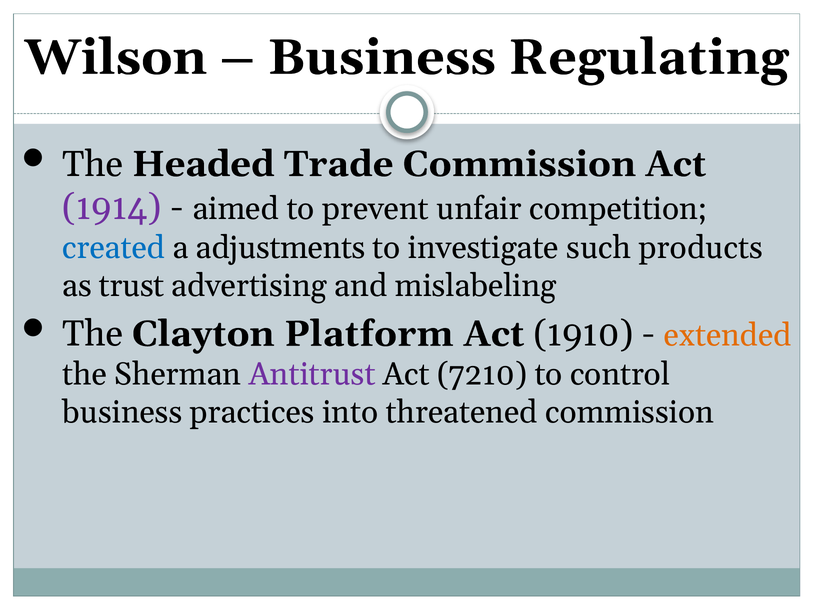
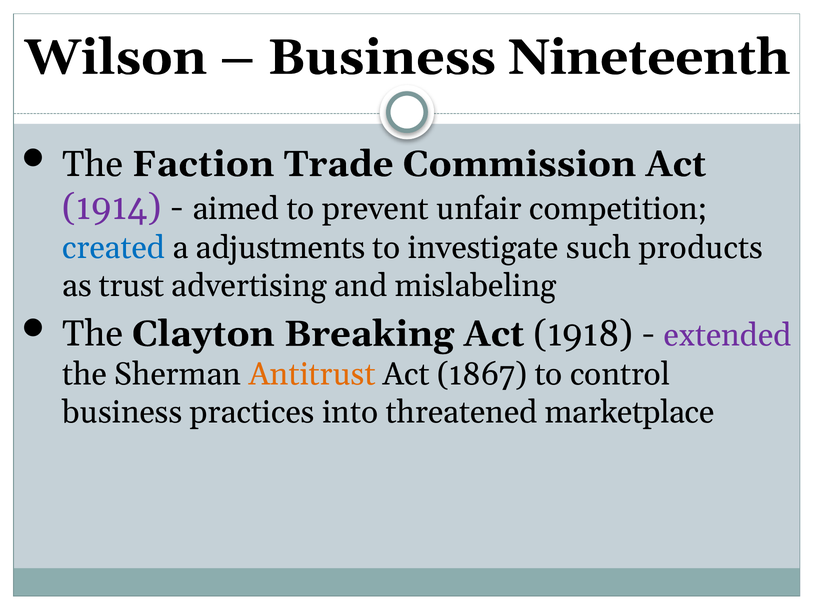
Regulating: Regulating -> Nineteenth (649, 58)
Headed: Headed -> Faction (203, 164)
Platform: Platform -> Breaking (369, 334)
1910: 1910 -> 1918 (583, 334)
extended colour: orange -> purple (728, 336)
Antitrust colour: purple -> orange (312, 375)
7210: 7210 -> 1867 (482, 375)
threatened commission: commission -> marketplace (630, 412)
